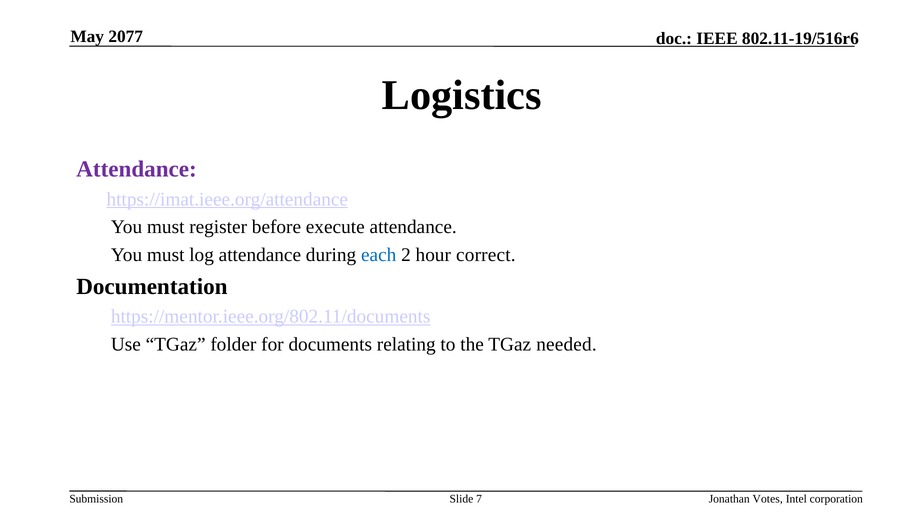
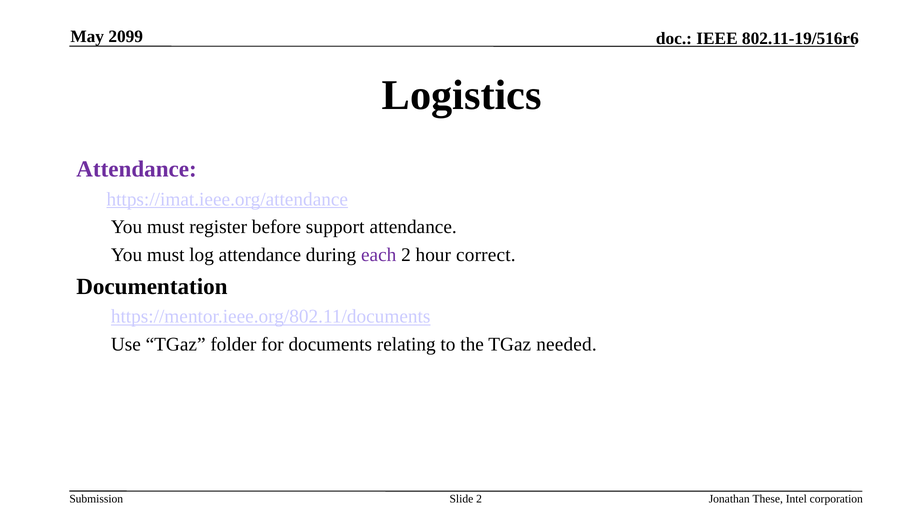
2077: 2077 -> 2099 (126, 37)
execute: execute -> support (335, 227)
each colour: blue -> purple (379, 255)
Slide 7: 7 -> 2 (479, 498)
Votes: Votes -> These (768, 498)
